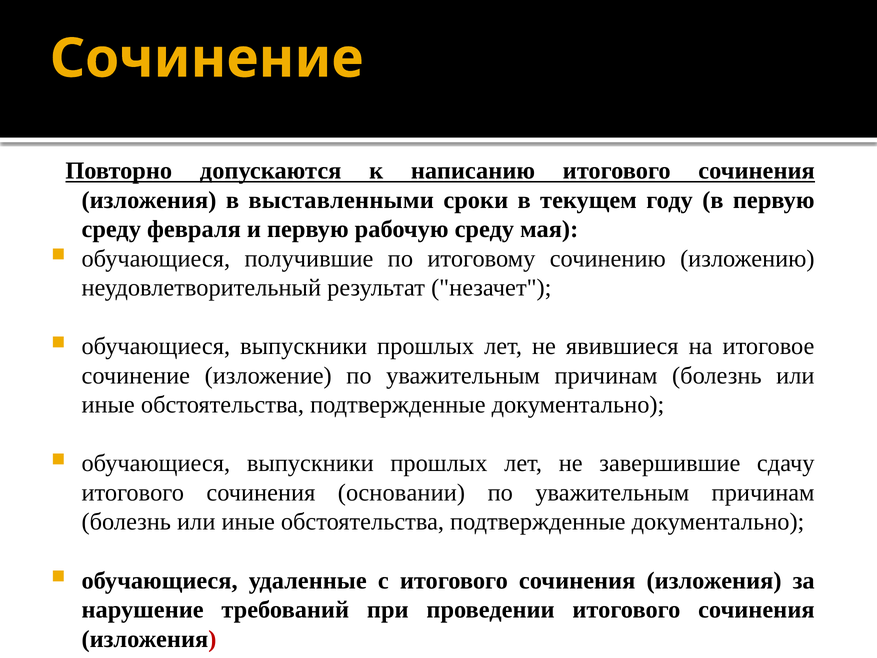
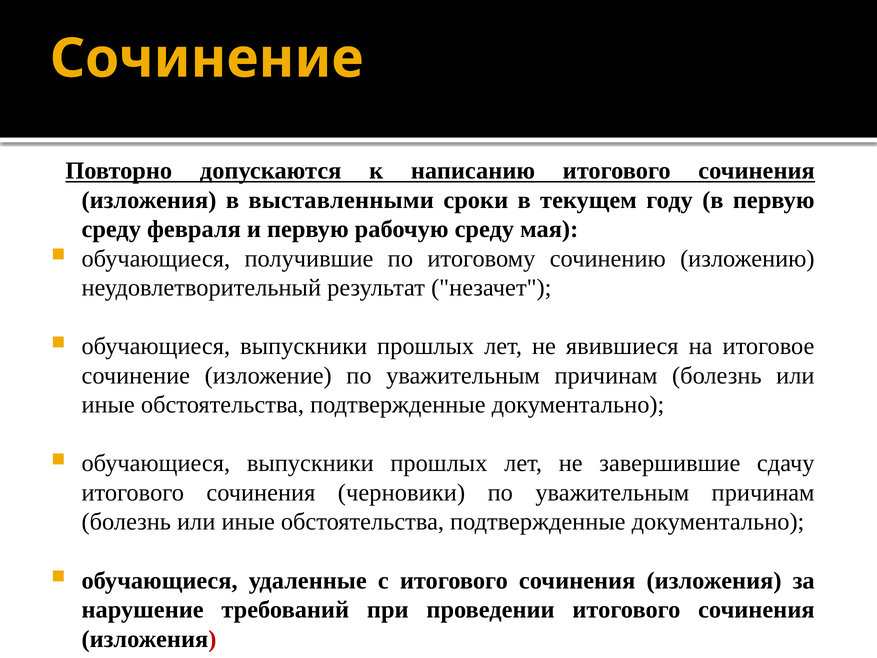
основании: основании -> черновики (401, 493)
